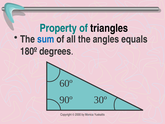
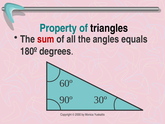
sum colour: blue -> red (46, 39)
